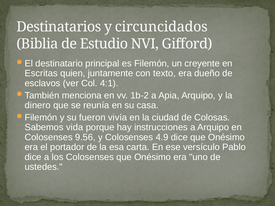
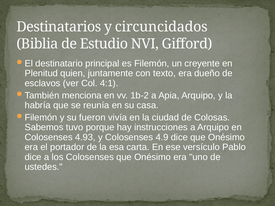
Escritas: Escritas -> Plenitud (41, 73)
dinero: dinero -> habría (38, 105)
vida: vida -> tuvo (75, 128)
9.56: 9.56 -> 4.93 (85, 137)
